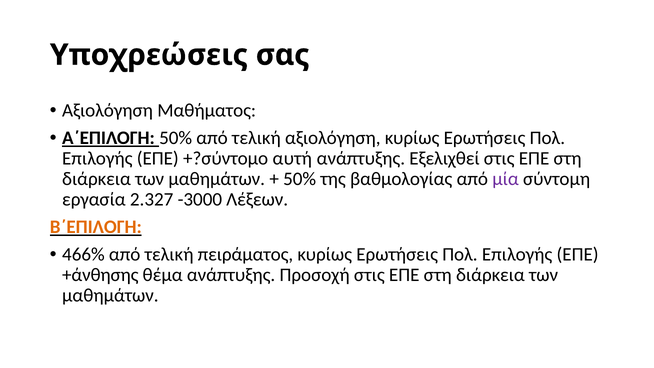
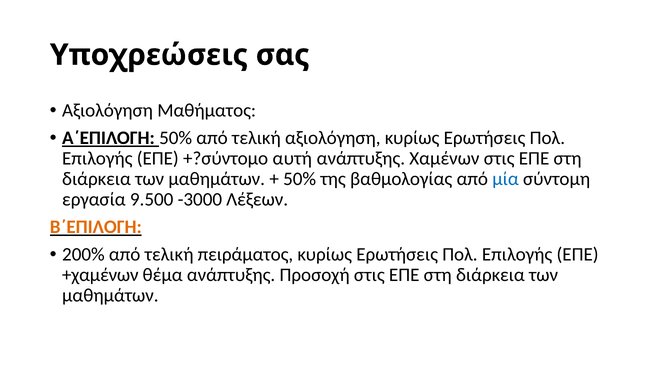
Εξελιχθεί: Εξελιχθεί -> Χαμένων (444, 158)
μία colour: purple -> blue (506, 179)
2.327: 2.327 -> 9.500 (152, 200)
466%: 466% -> 200% (83, 254)
+άνθησης: +άνθησης -> +χαμένων (100, 275)
